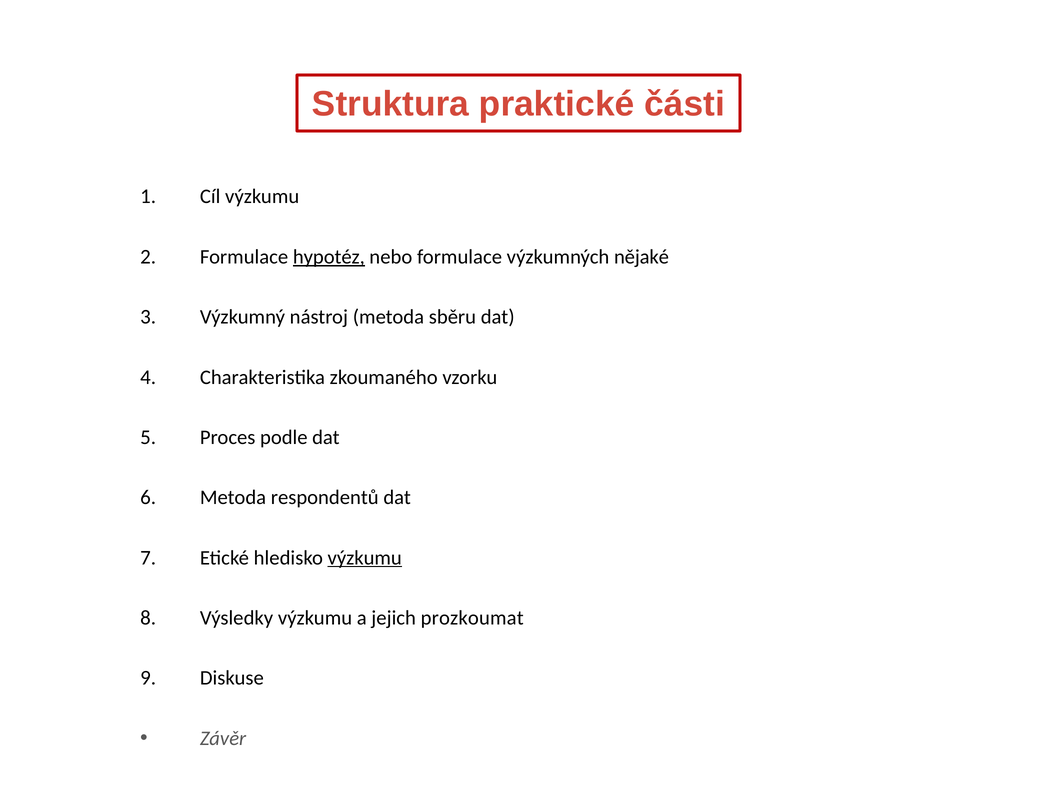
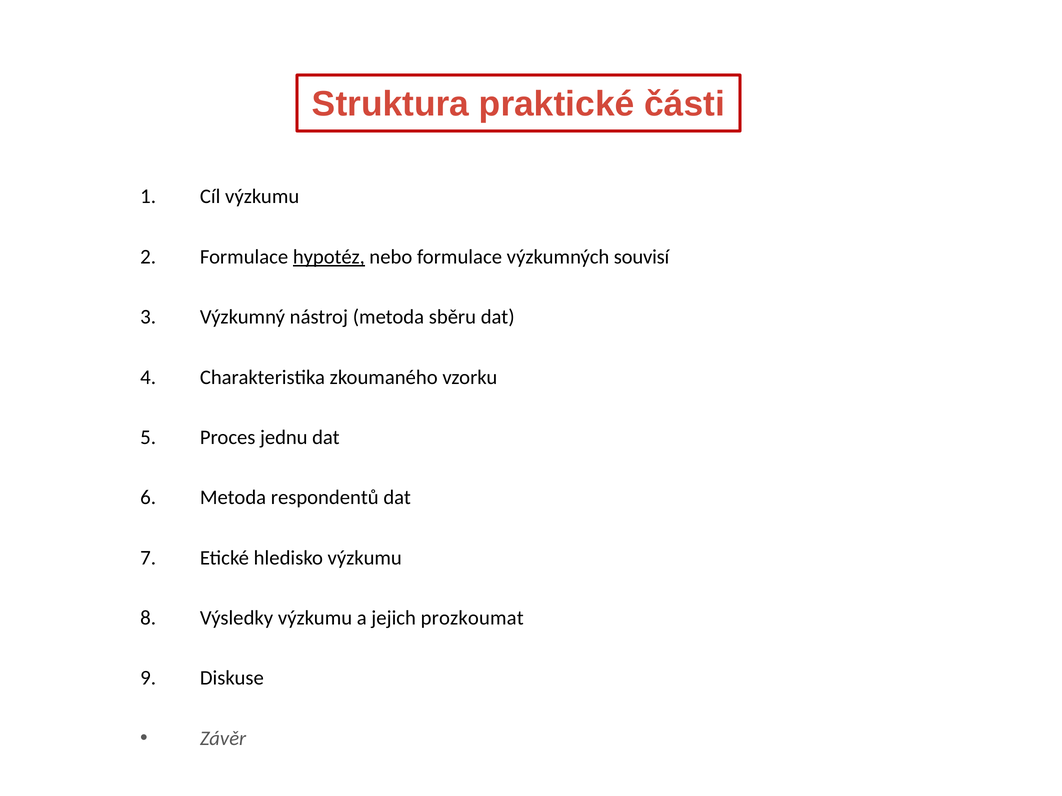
nějaké: nějaké -> souvisí (642, 257)
podle: podle -> jednu (284, 438)
výzkumu underline: present -> none (365, 558)
